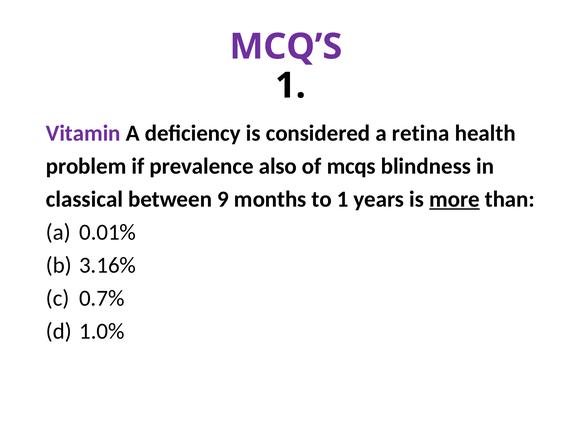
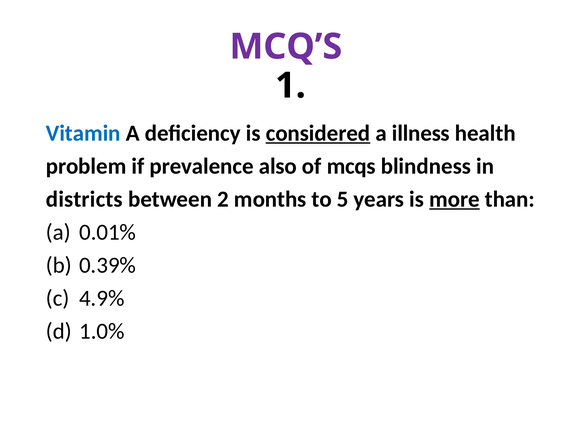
Vitamin colour: purple -> blue (83, 133)
considered underline: none -> present (318, 133)
retina: retina -> illness (421, 133)
classical: classical -> districts (84, 199)
9: 9 -> 2 (223, 199)
to 1: 1 -> 5 (343, 199)
3.16%: 3.16% -> 0.39% (108, 265)
0.7%: 0.7% -> 4.9% (102, 298)
